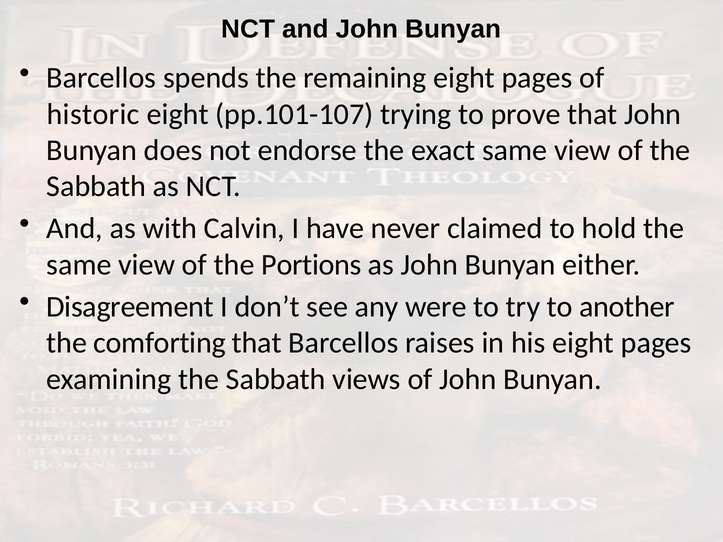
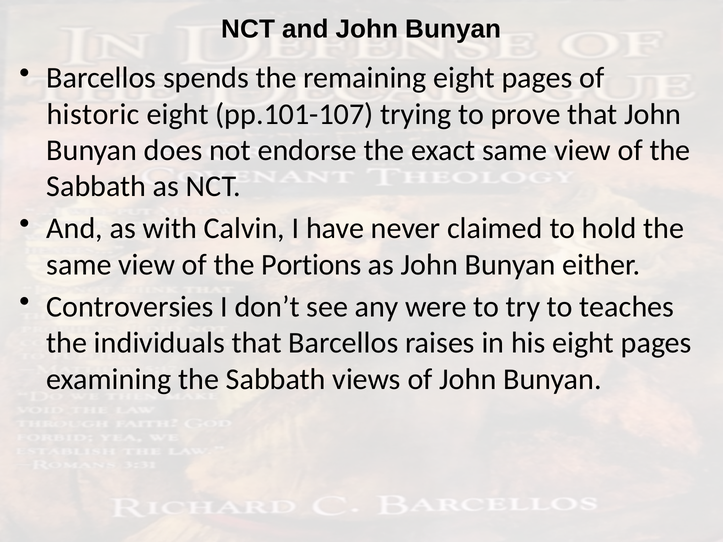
Disagreement: Disagreement -> Controversies (130, 307)
another: another -> teaches (627, 307)
comforting: comforting -> individuals (159, 343)
